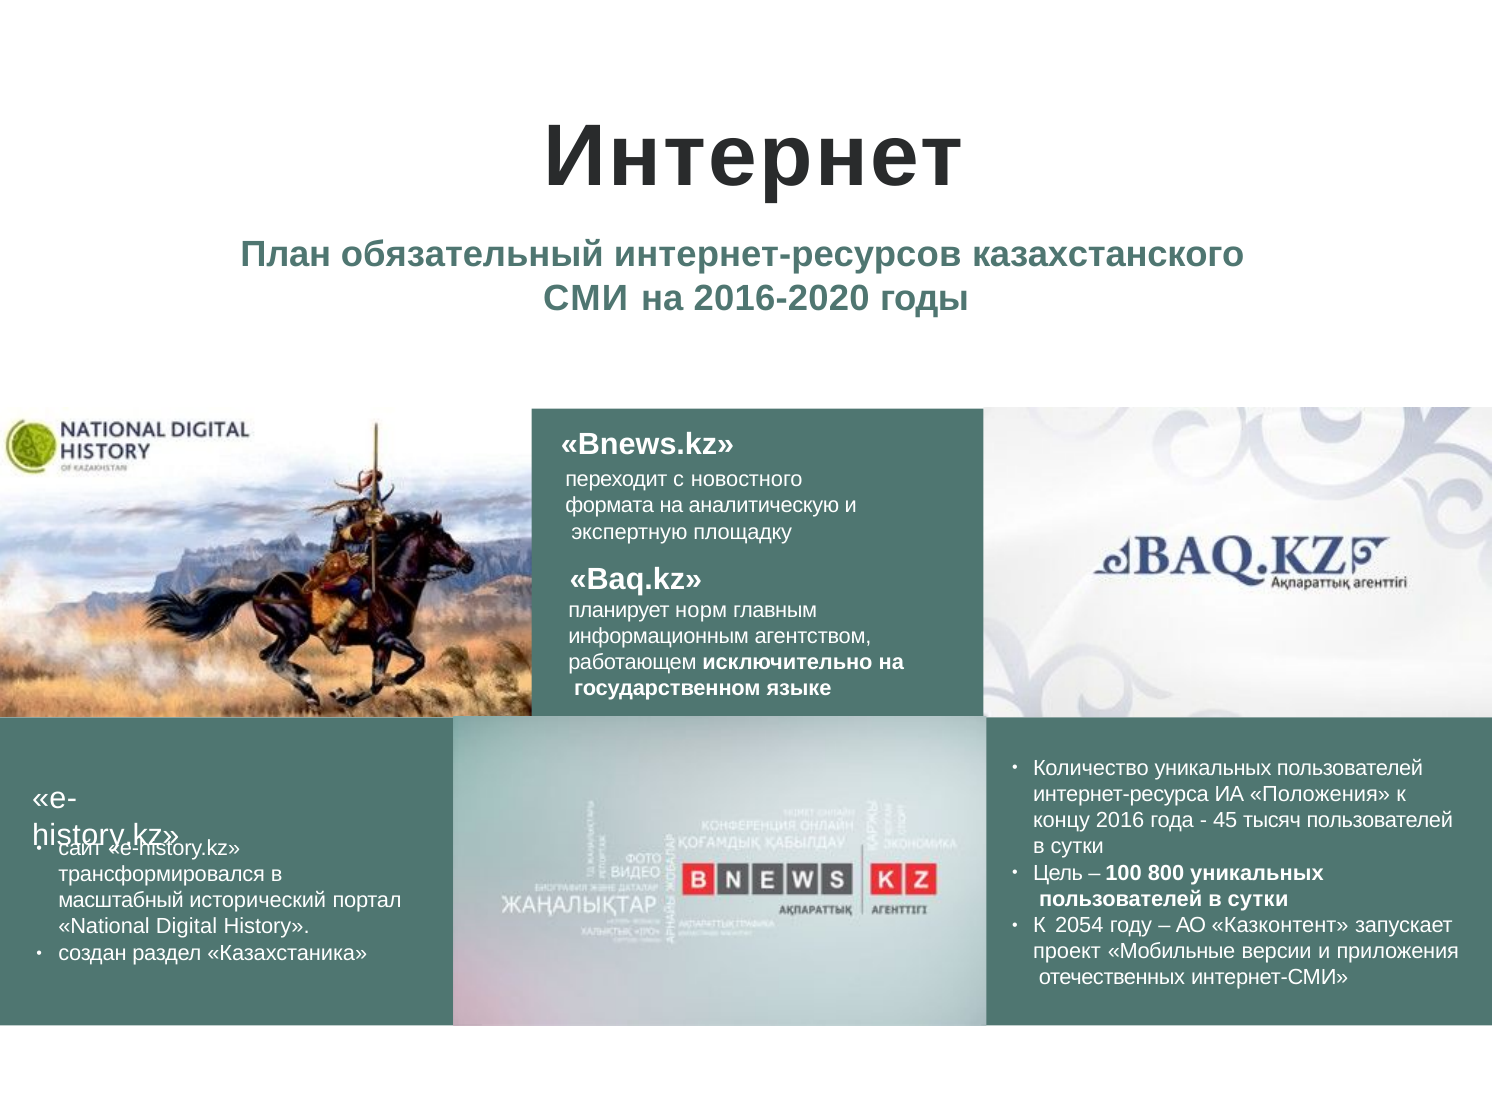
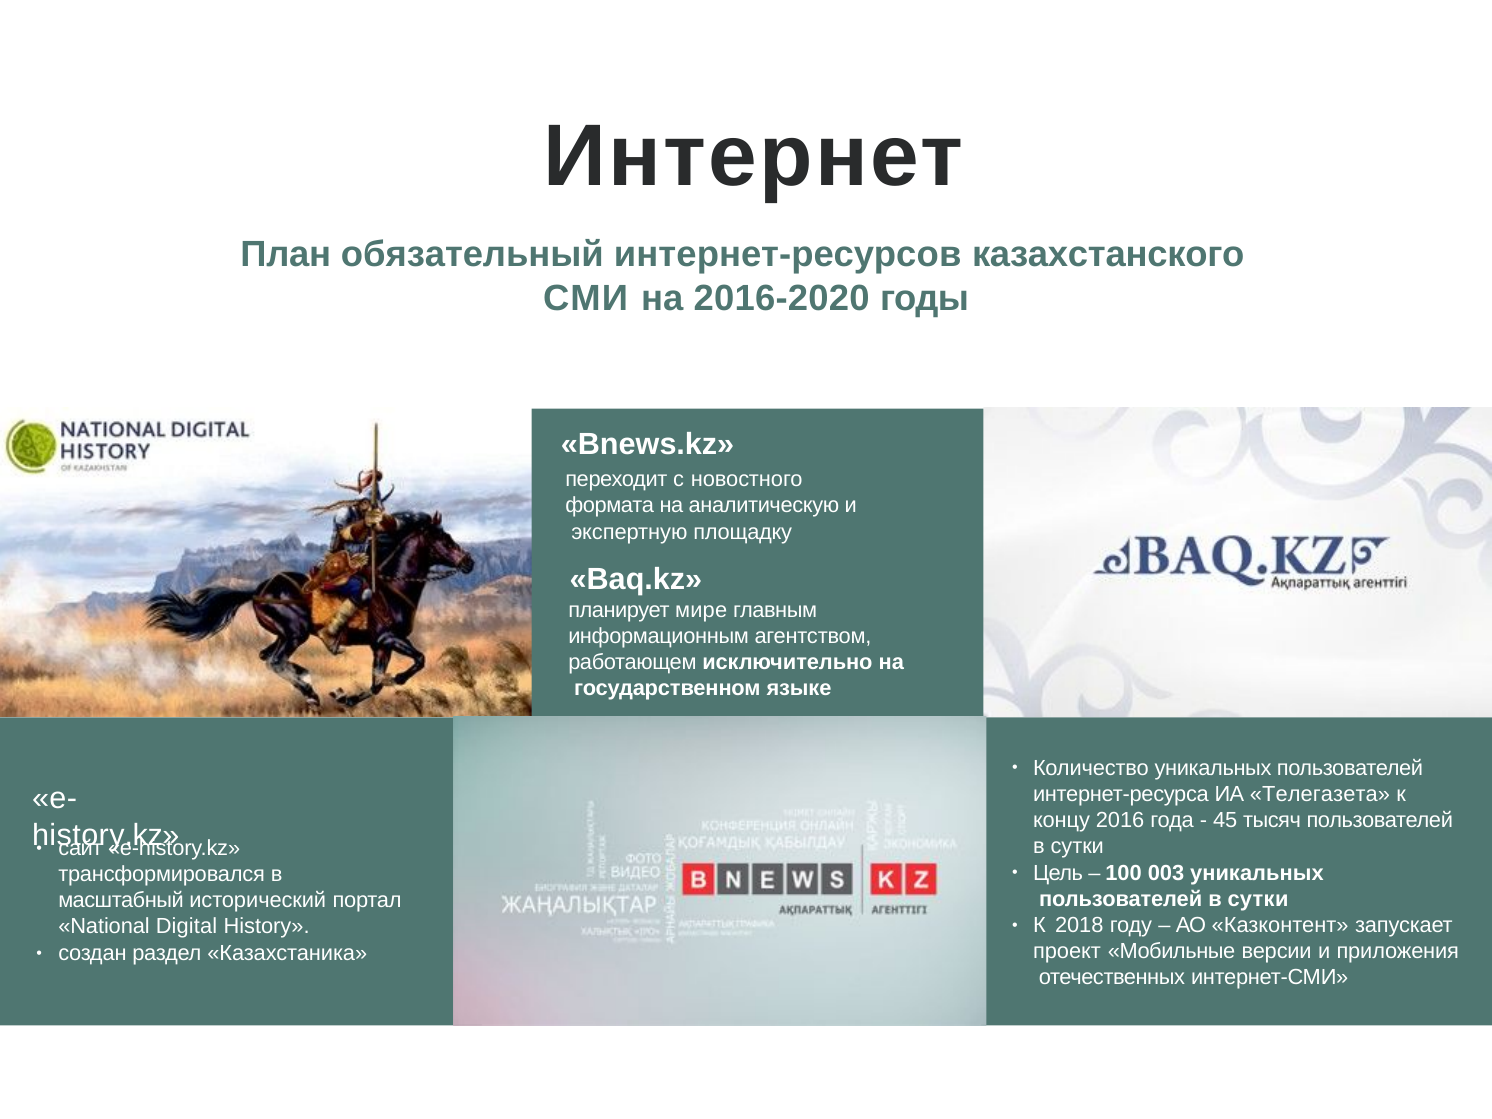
норм: норм -> мире (701, 610)
Положения: Положения -> Телегазета (1320, 794)
800: 800 -> 003 (1166, 873)
2054: 2054 -> 2018 (1079, 925)
